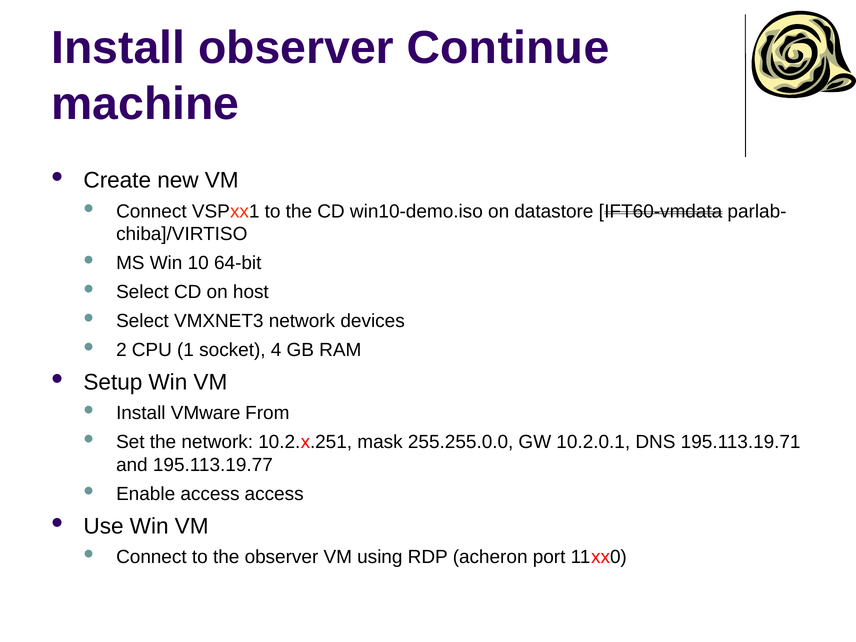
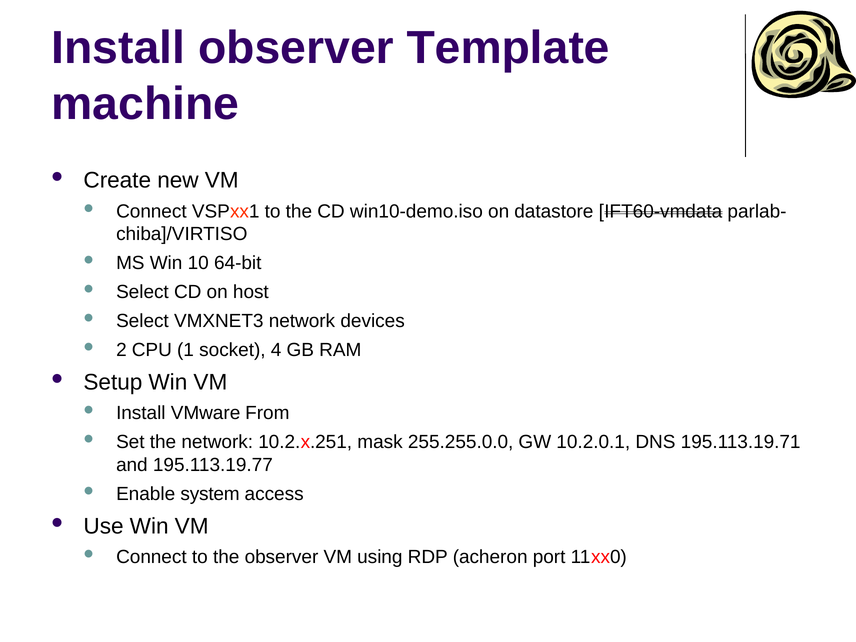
Continue: Continue -> Template (508, 48)
Enable access: access -> system (210, 494)
